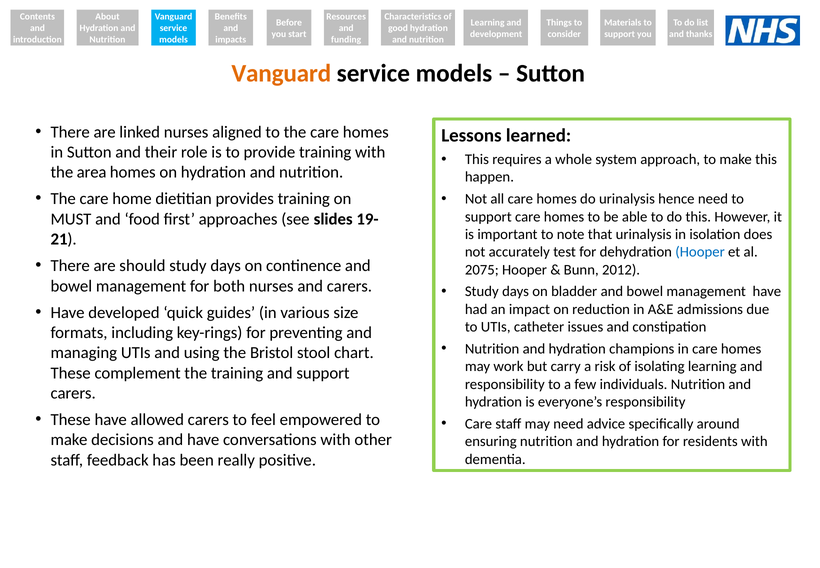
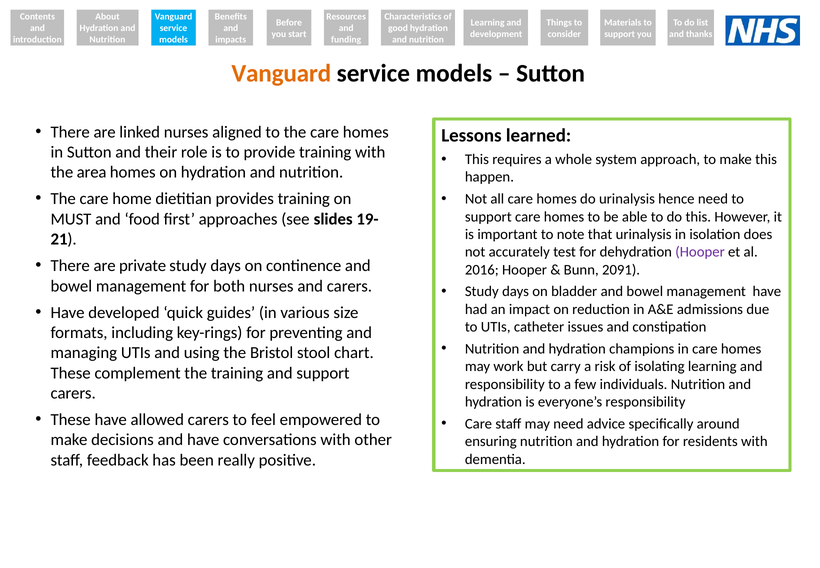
Hooper colour: blue -> purple (700, 252)
should: should -> private (143, 266)
2075: 2075 -> 2016 (482, 270)
2012: 2012 -> 2091 (621, 270)
